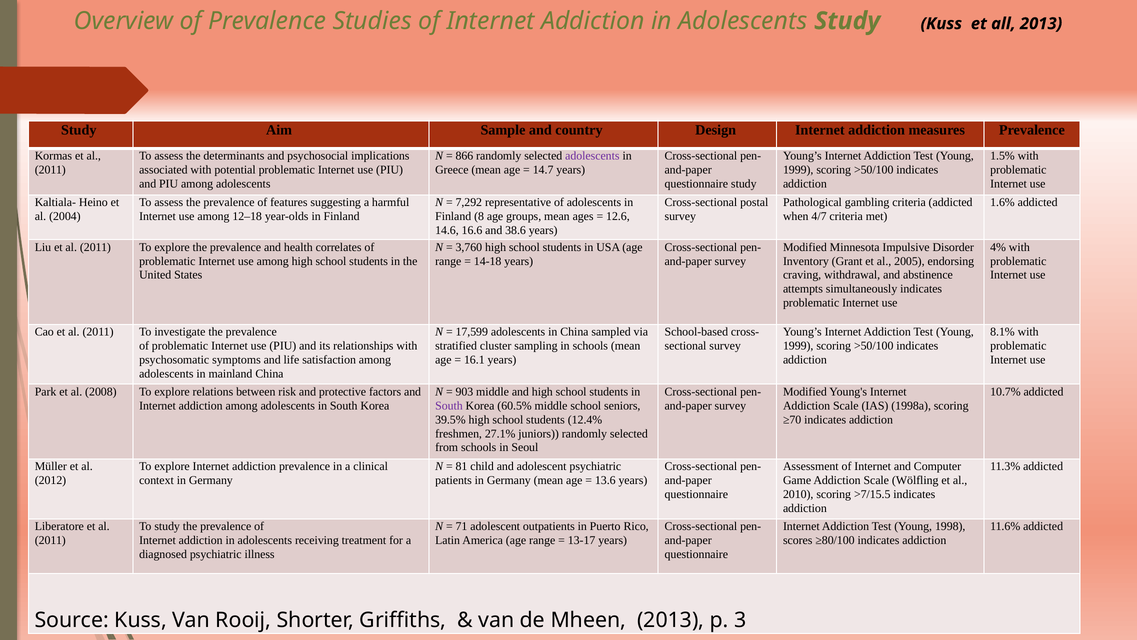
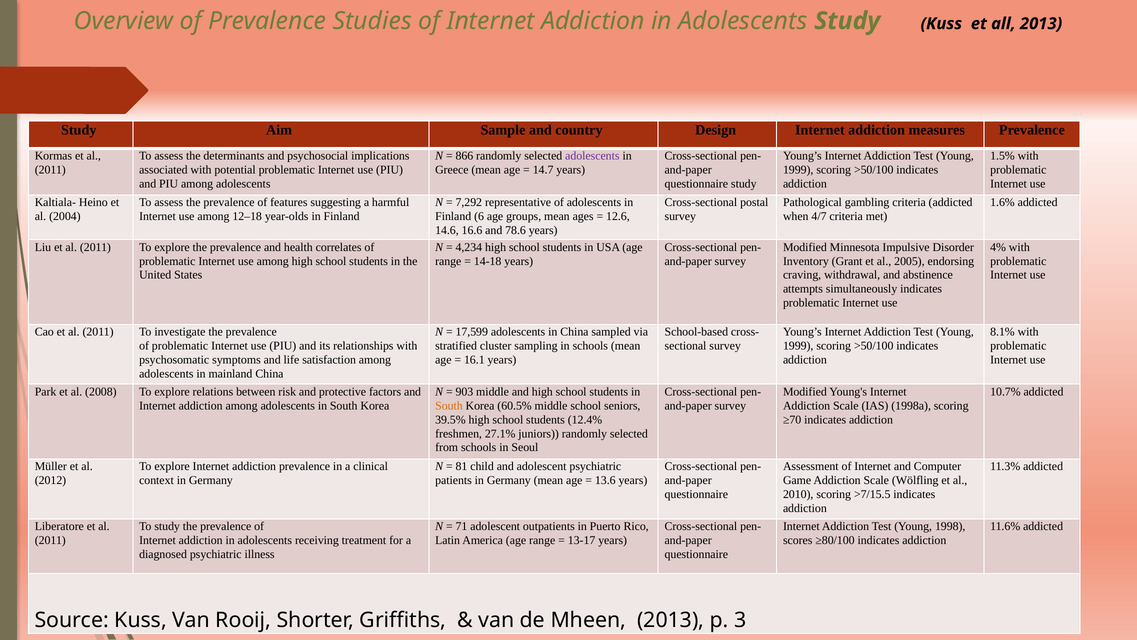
8: 8 -> 6 (479, 216)
38.6: 38.6 -> 78.6 (516, 230)
3,760: 3,760 -> 4,234 (469, 247)
South colour: purple -> orange (449, 405)
